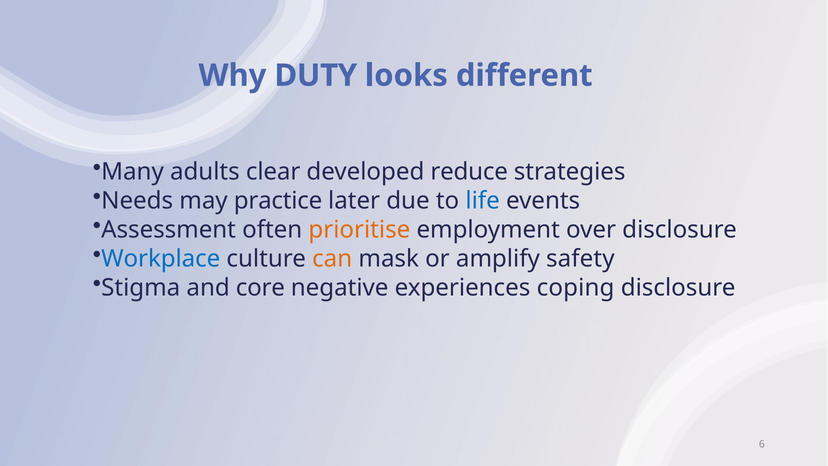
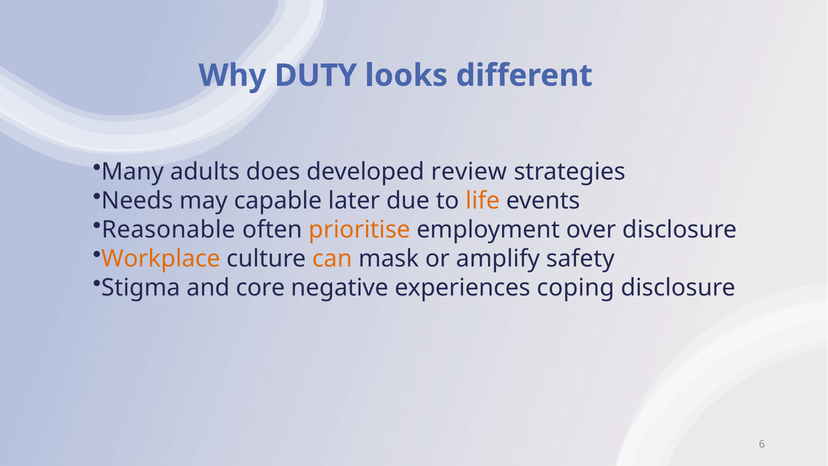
clear: clear -> does (273, 172)
reduce: reduce -> review (469, 172)
practice: practice -> capable (278, 201)
life colour: blue -> orange (483, 201)
Assessment: Assessment -> Reasonable (168, 230)
Workplace colour: blue -> orange (161, 259)
